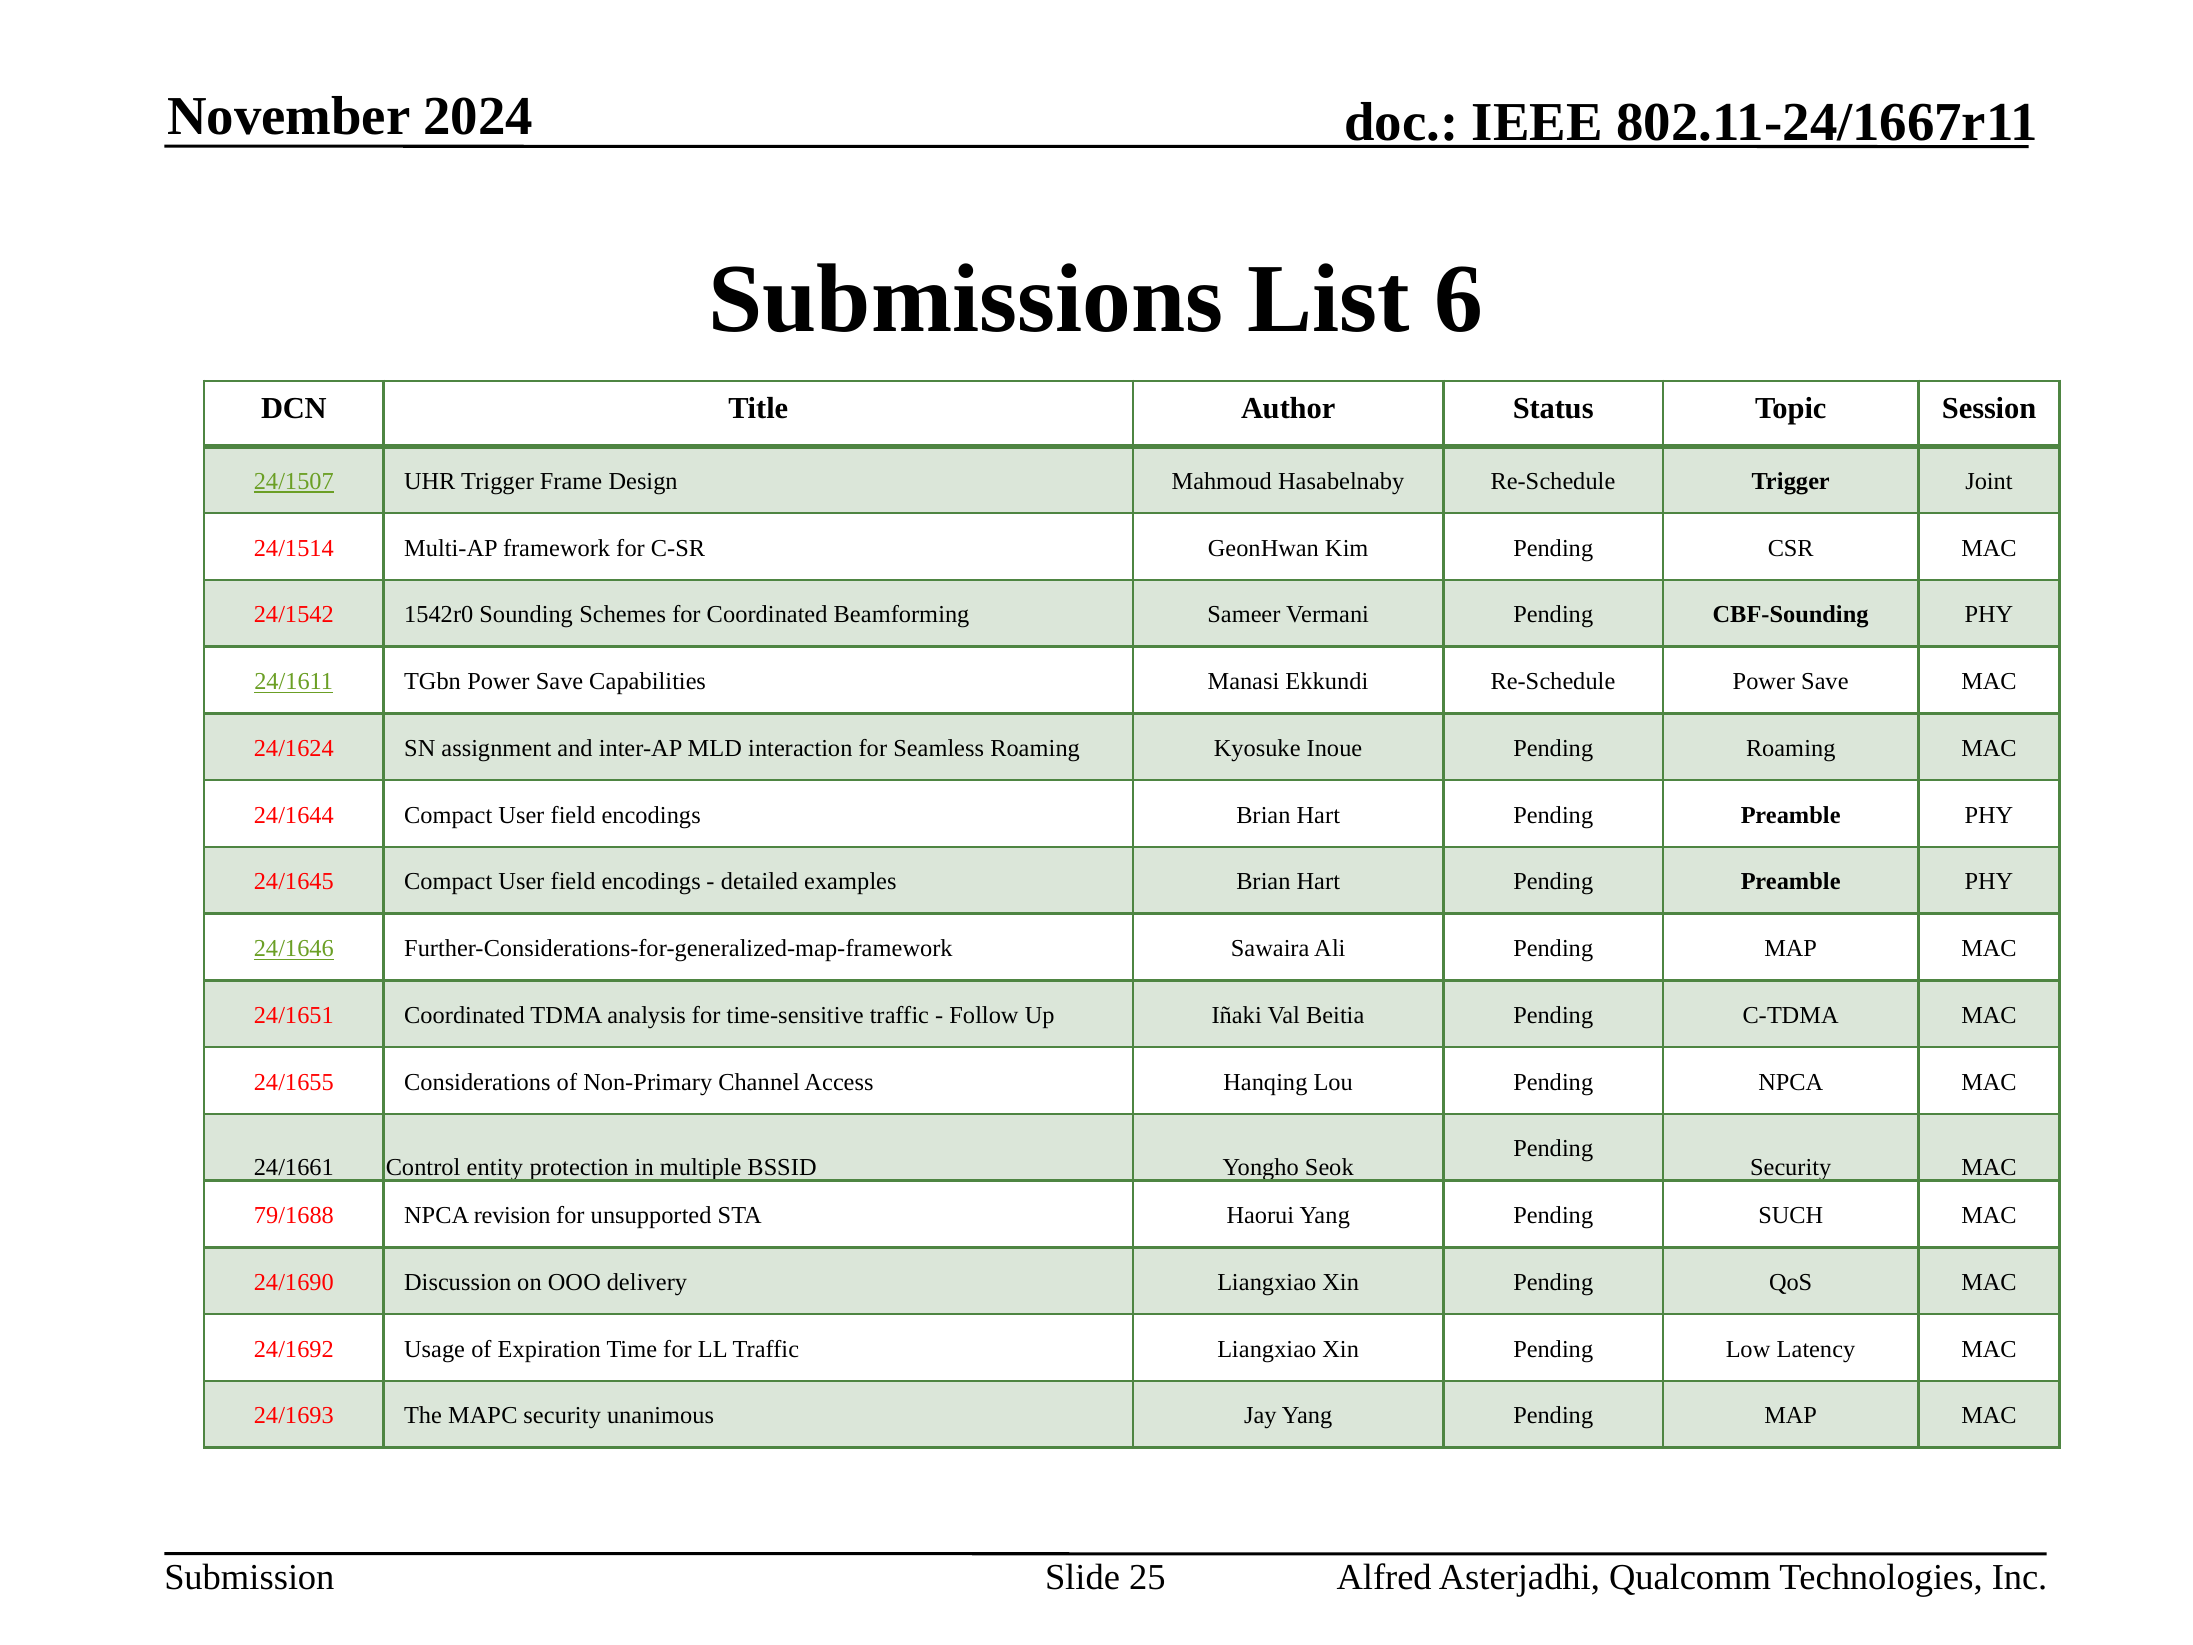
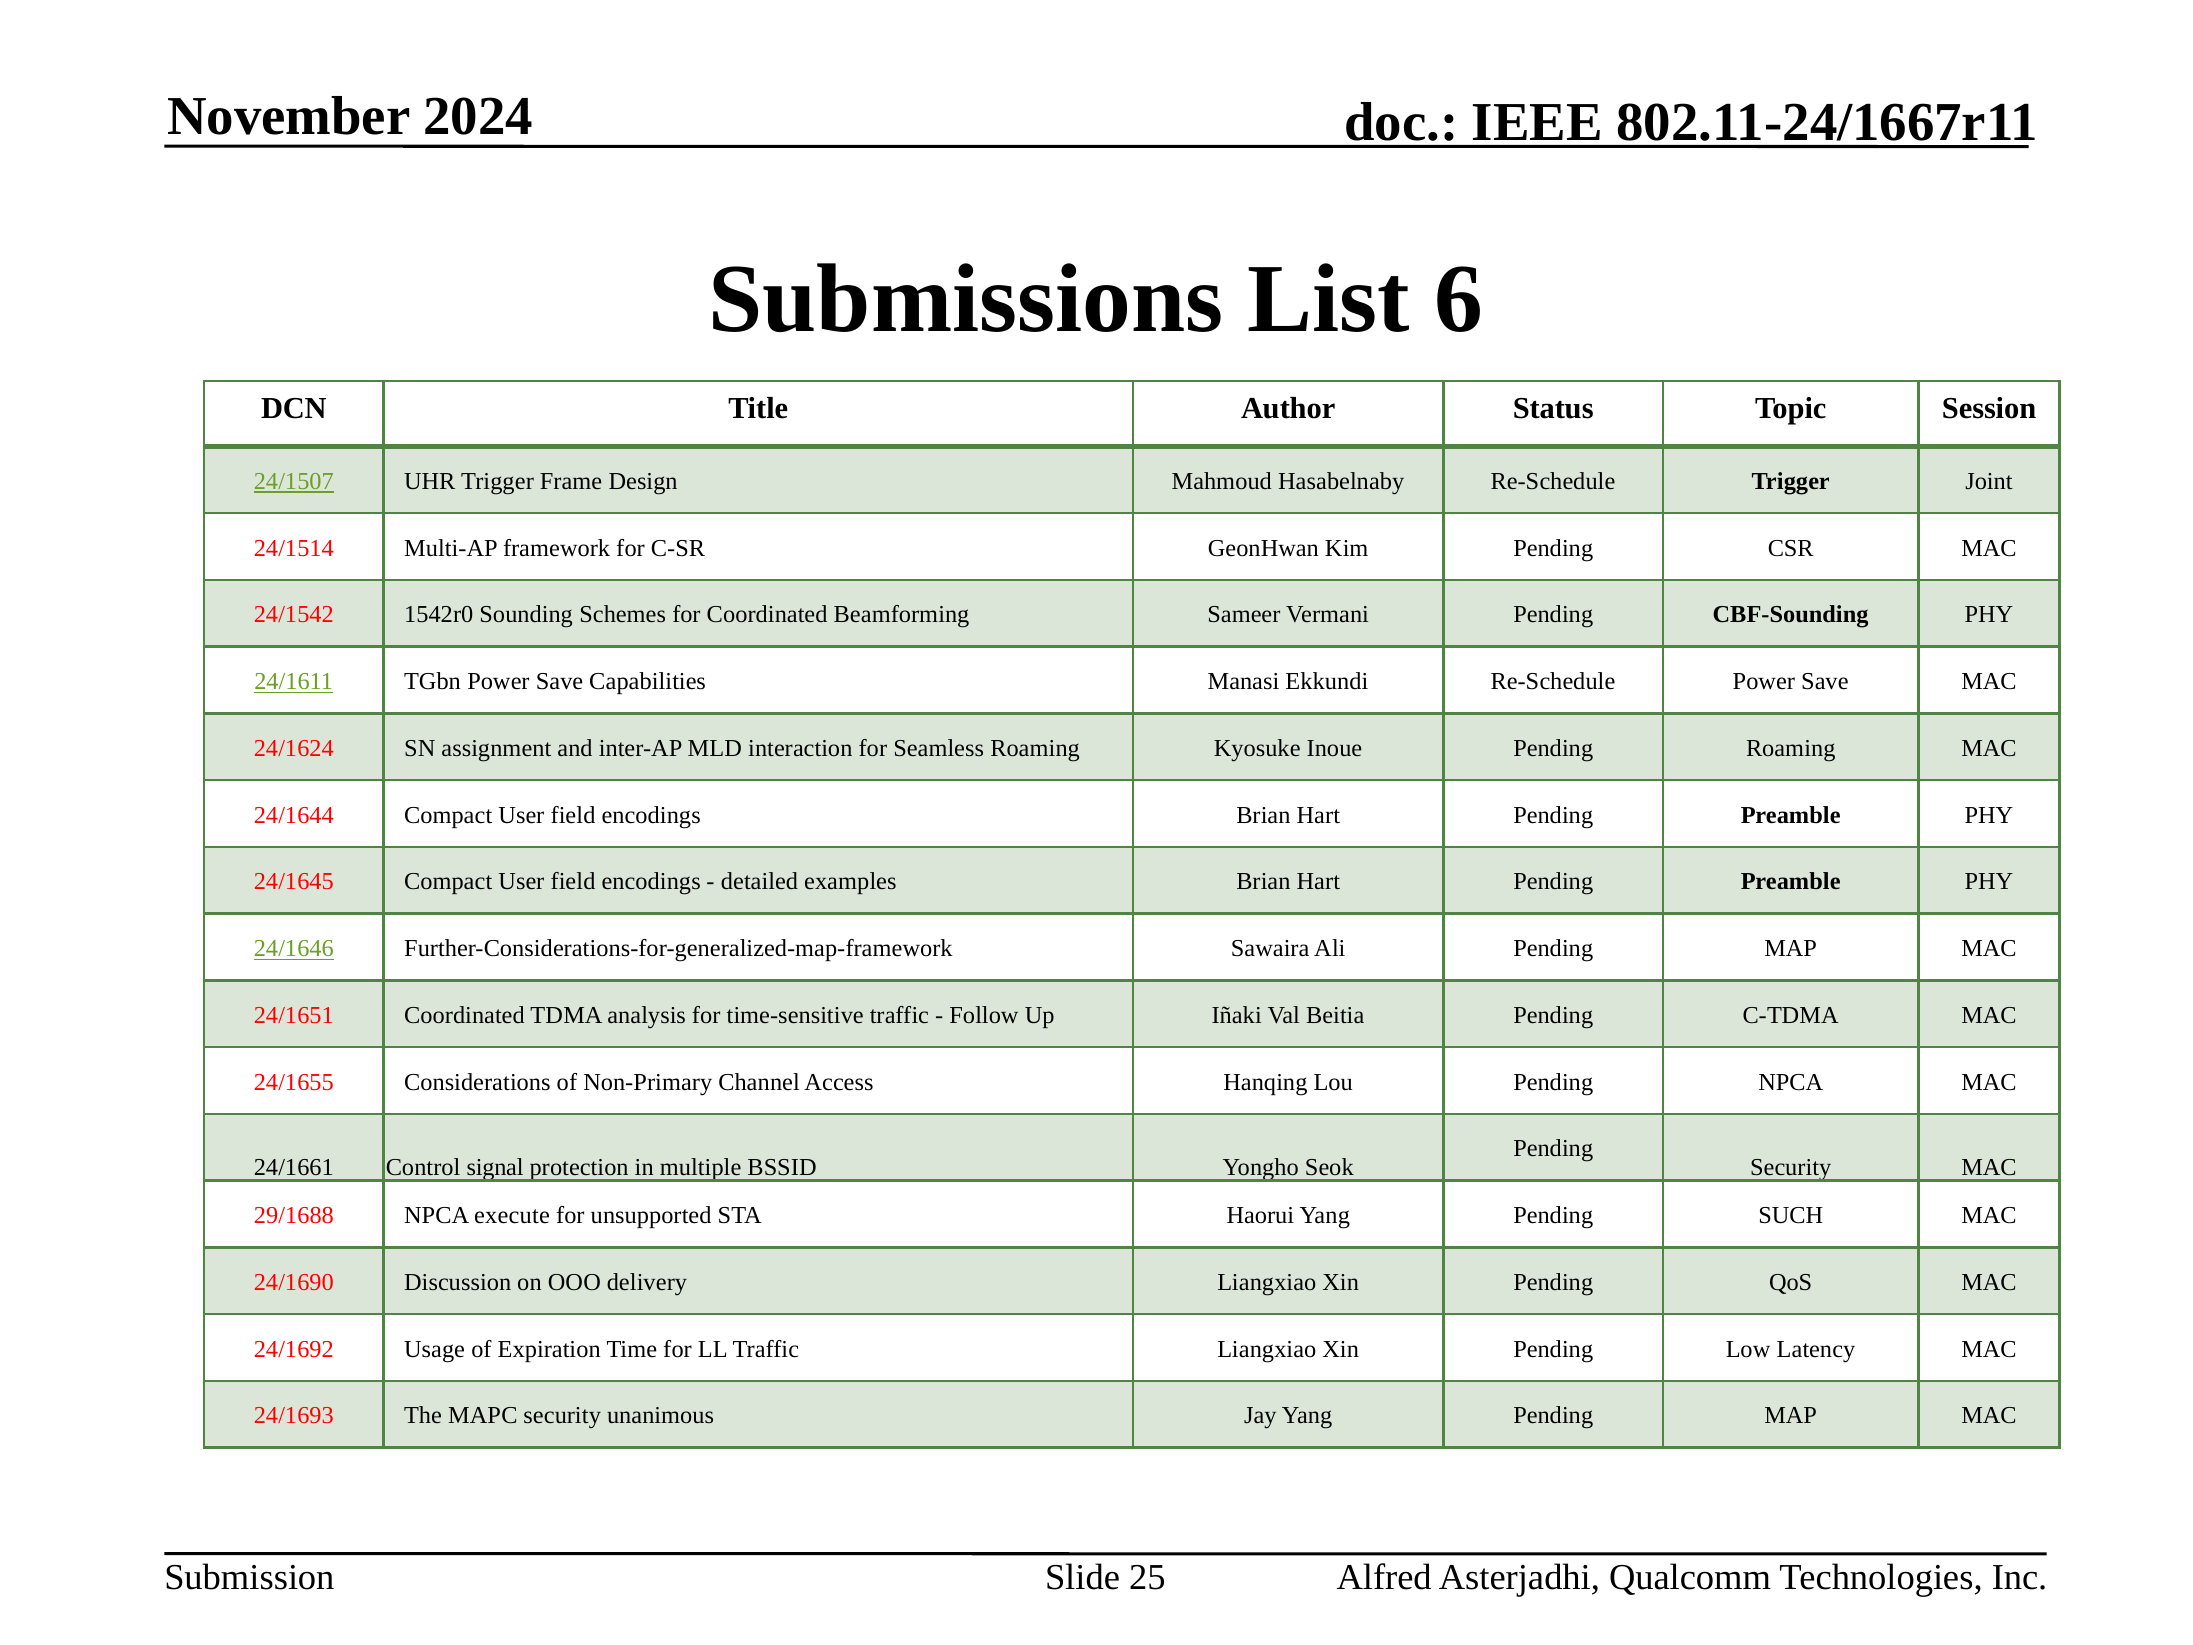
entity: entity -> signal (495, 1167)
79/1688: 79/1688 -> 29/1688 (294, 1215)
revision: revision -> execute (512, 1215)
